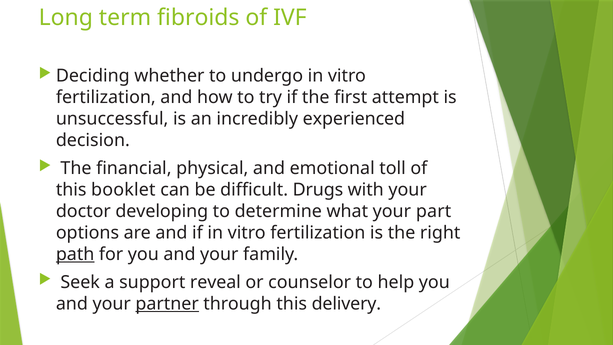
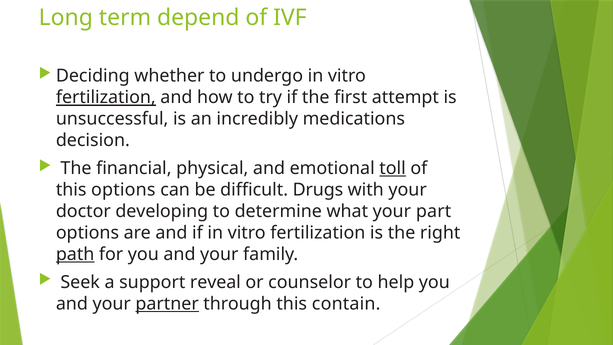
fibroids: fibroids -> depend (198, 18)
fertilization underline: none -> present (106, 98)
experienced: experienced -> medications (354, 119)
toll underline: none -> present (393, 168)
this booklet: booklet -> options (123, 190)
delivery: delivery -> contain (346, 303)
